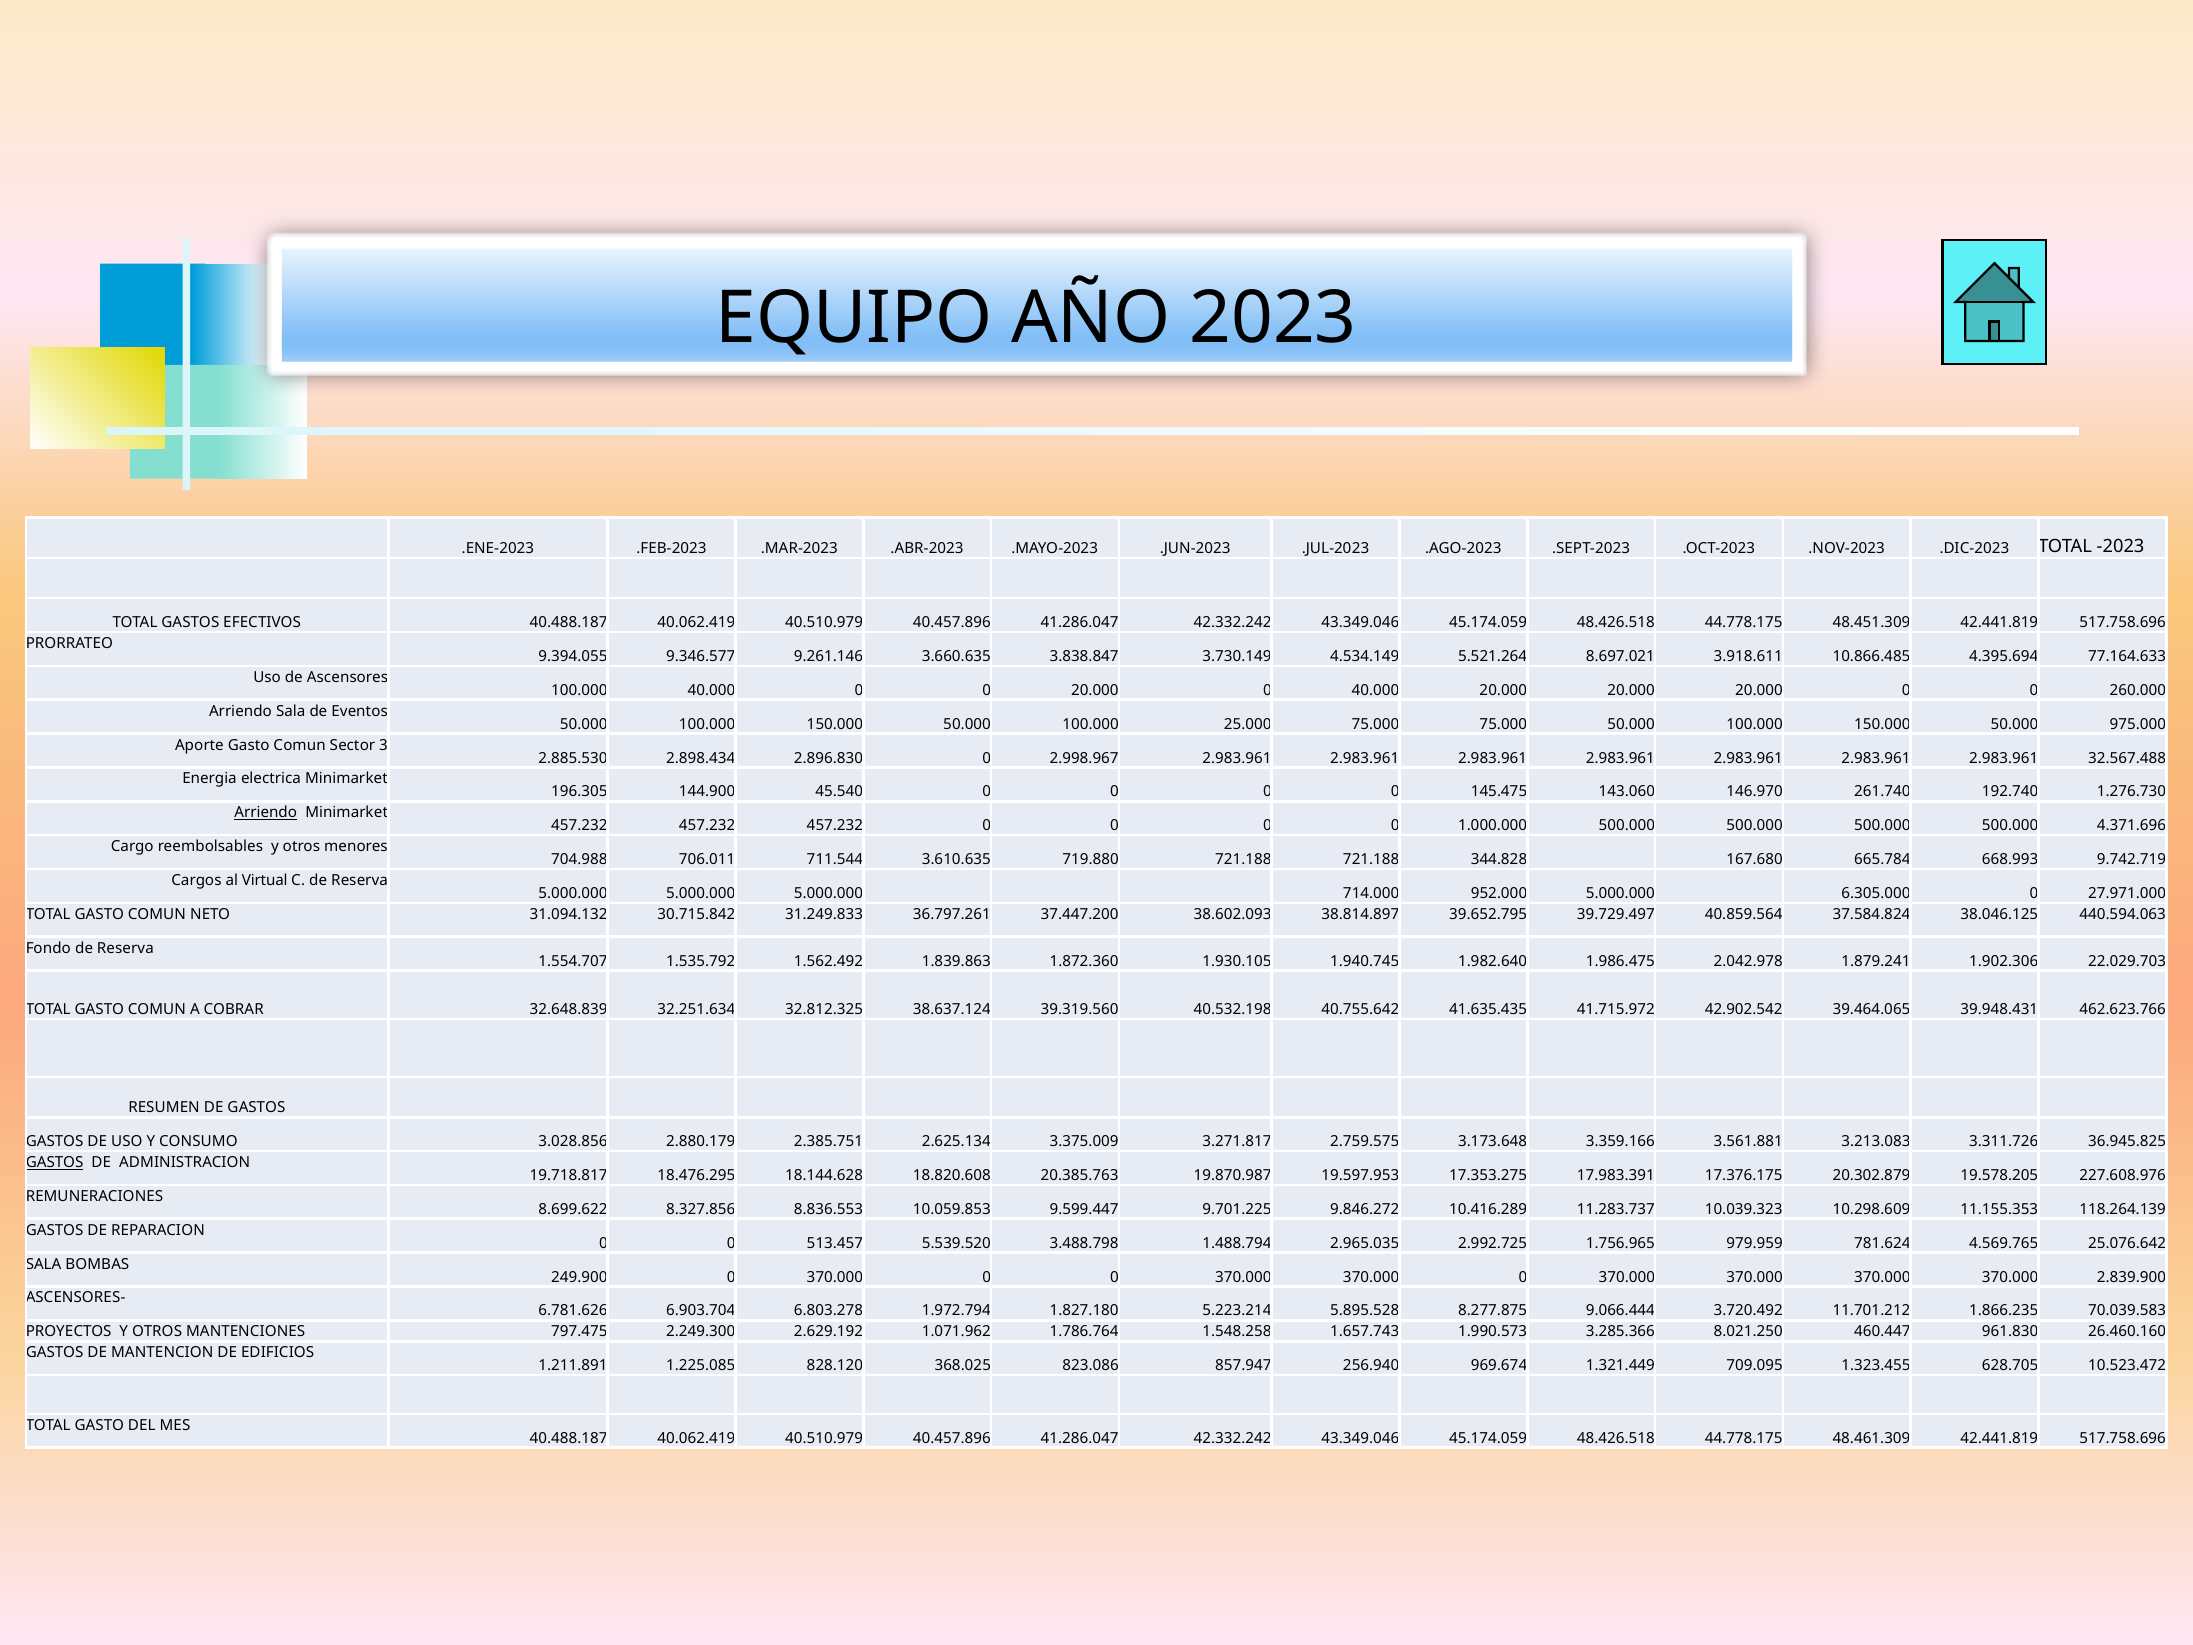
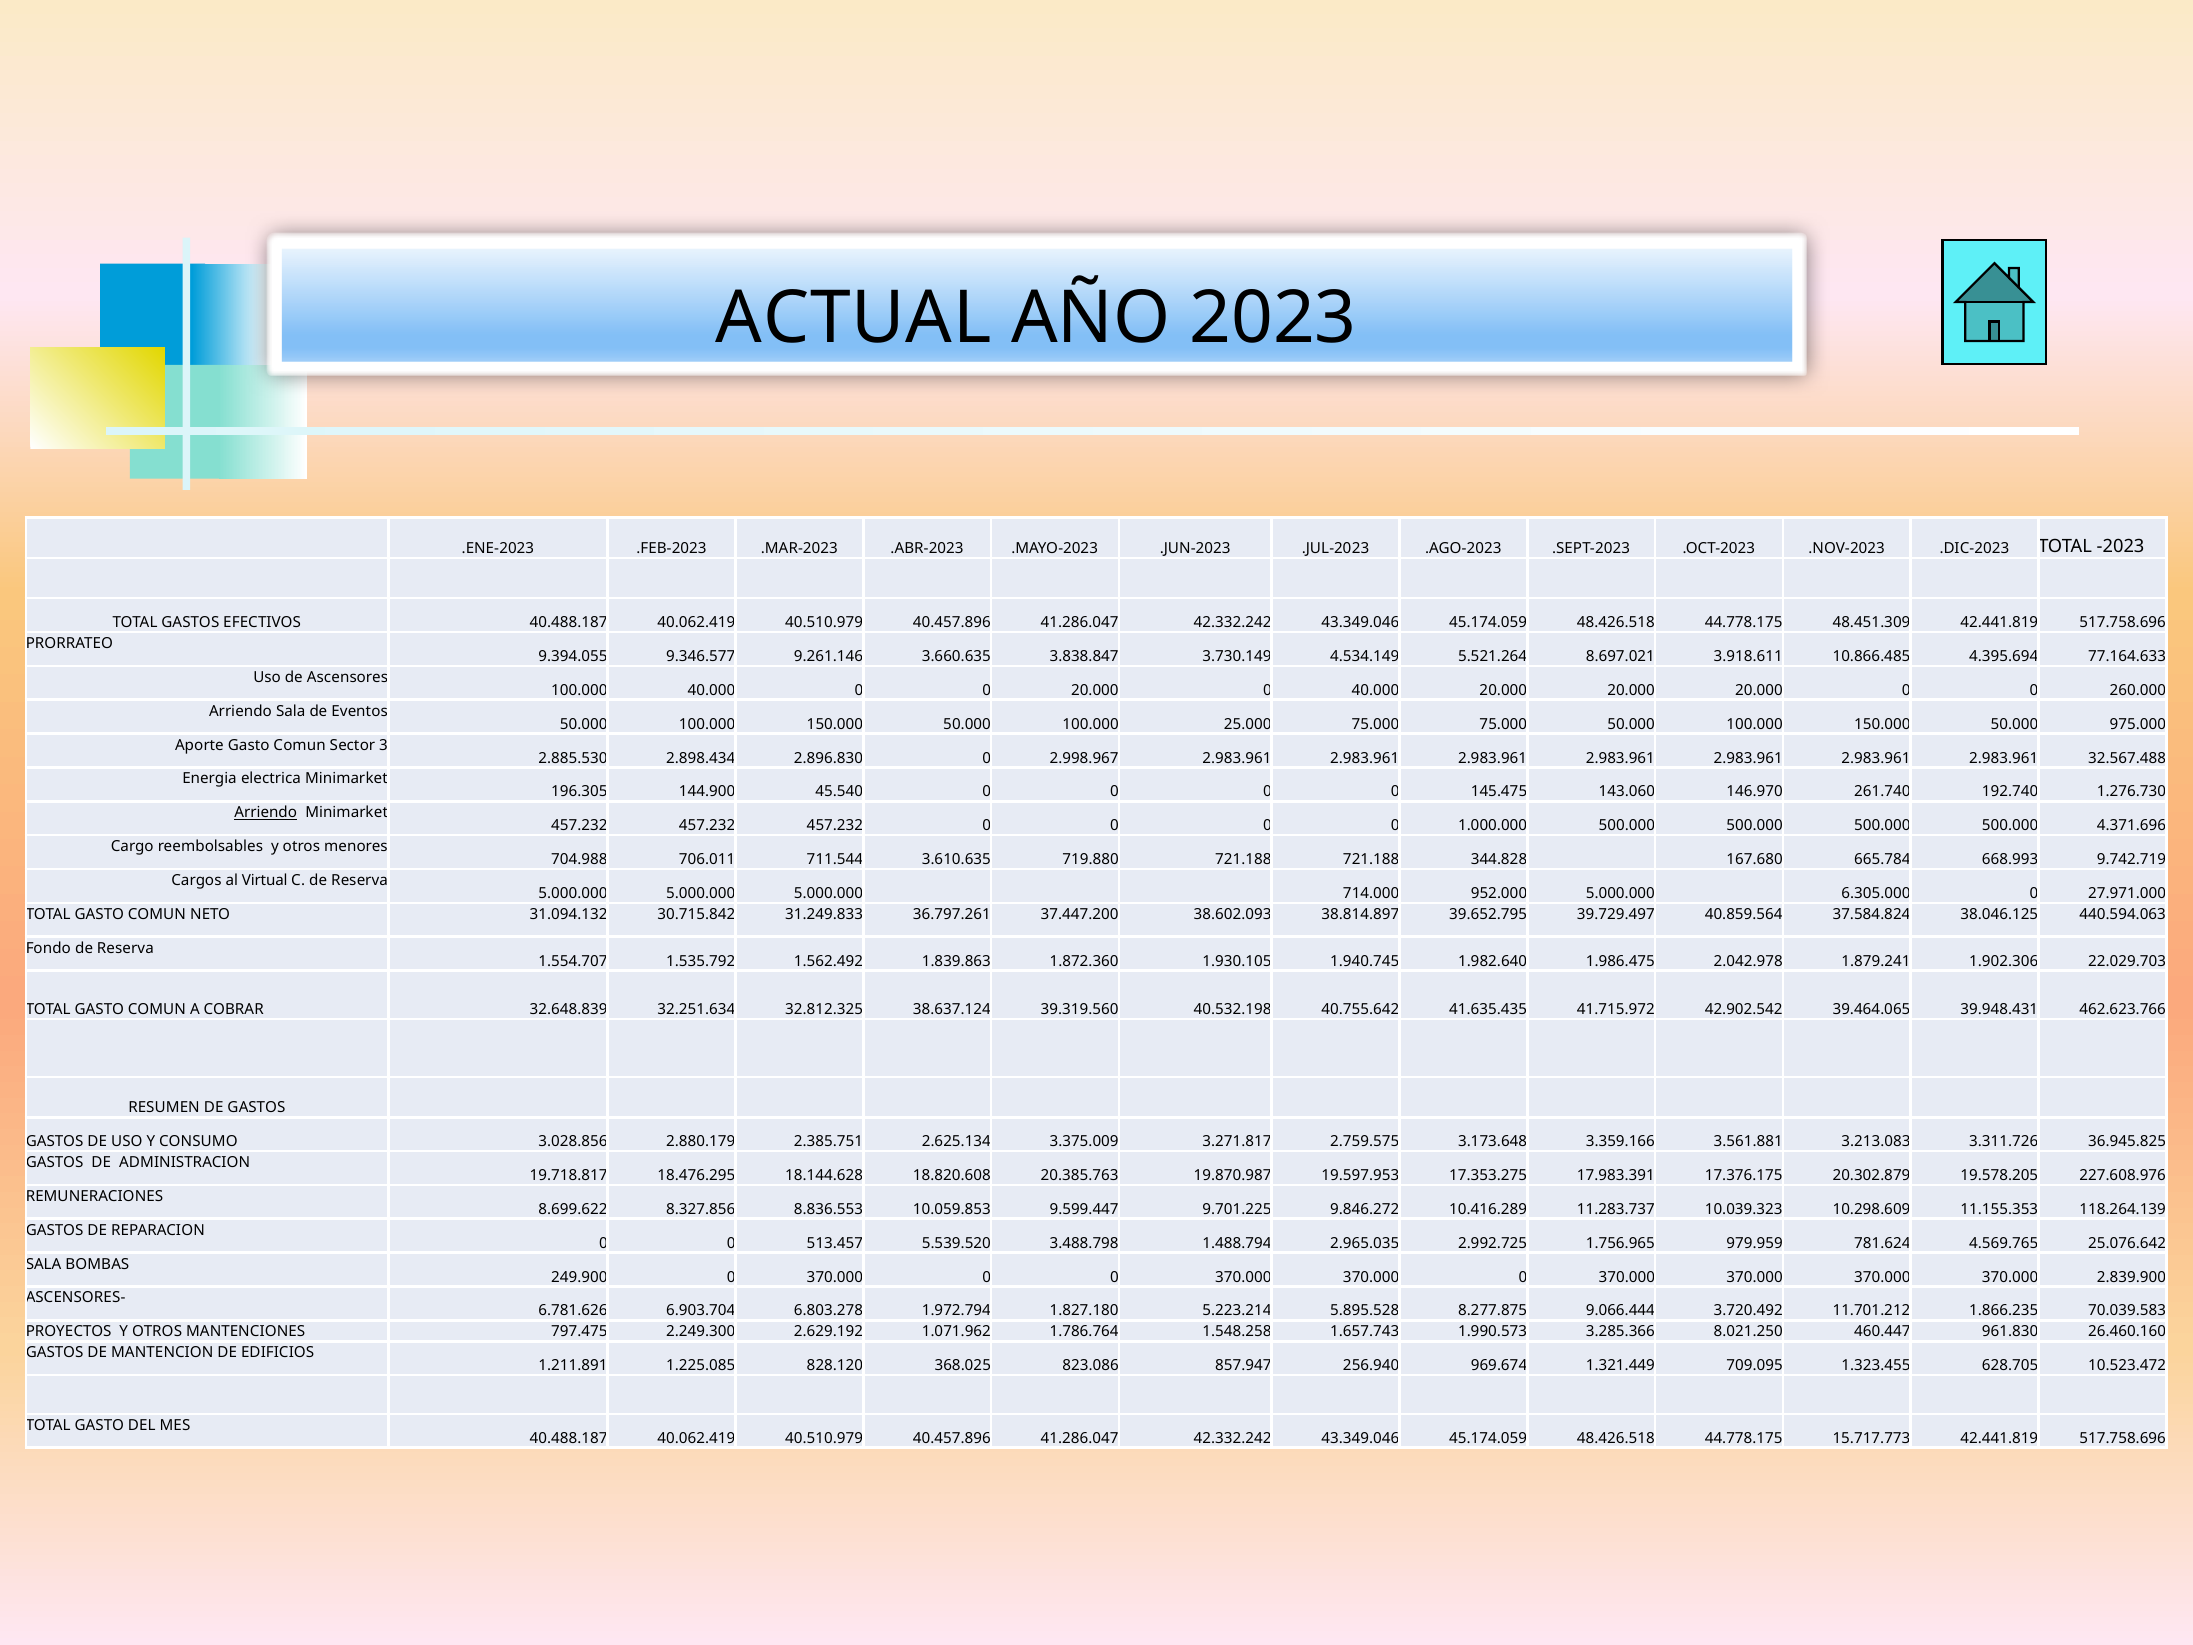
EQUIPO: EQUIPO -> ACTUAL (854, 318)
GASTOS underline: present -> none (55, 1162)
48.461.309: 48.461.309 -> 15.717.773 (1871, 1438)
